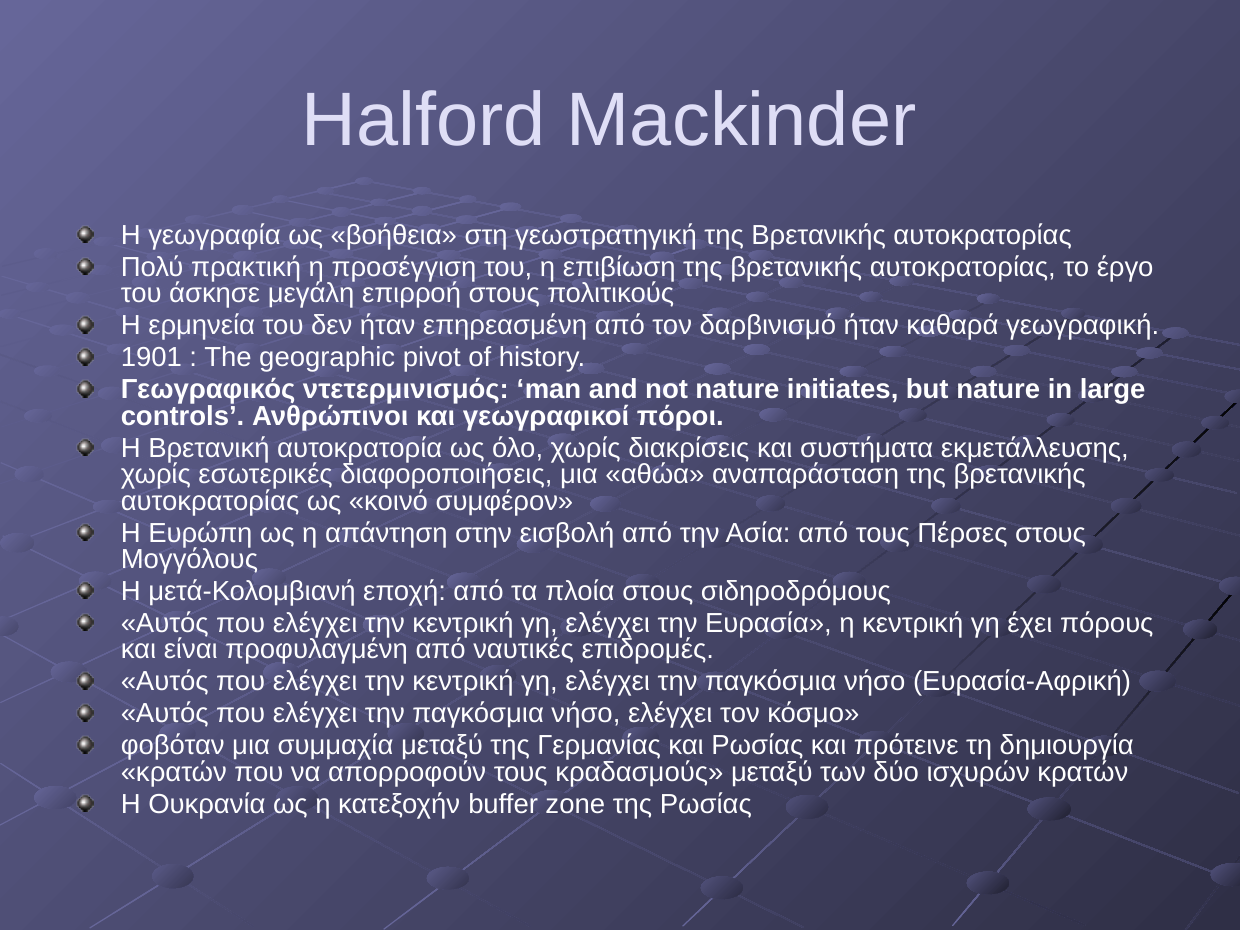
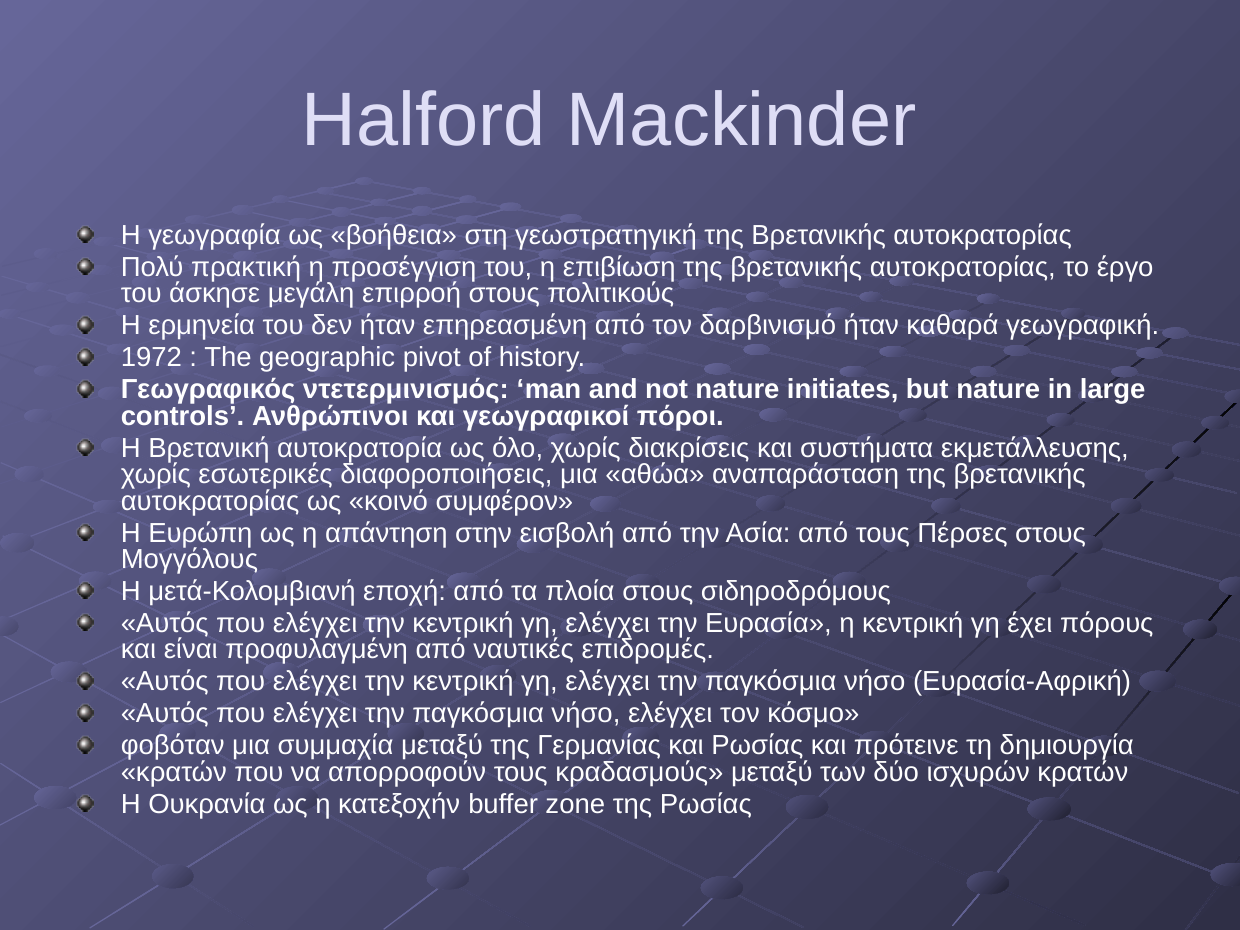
1901: 1901 -> 1972 (151, 358)
